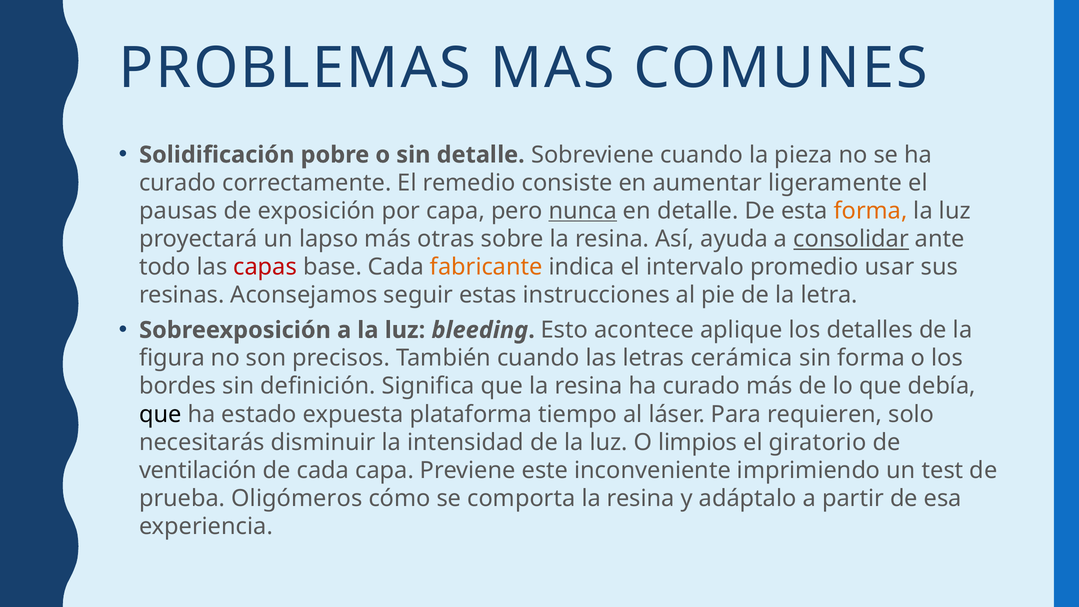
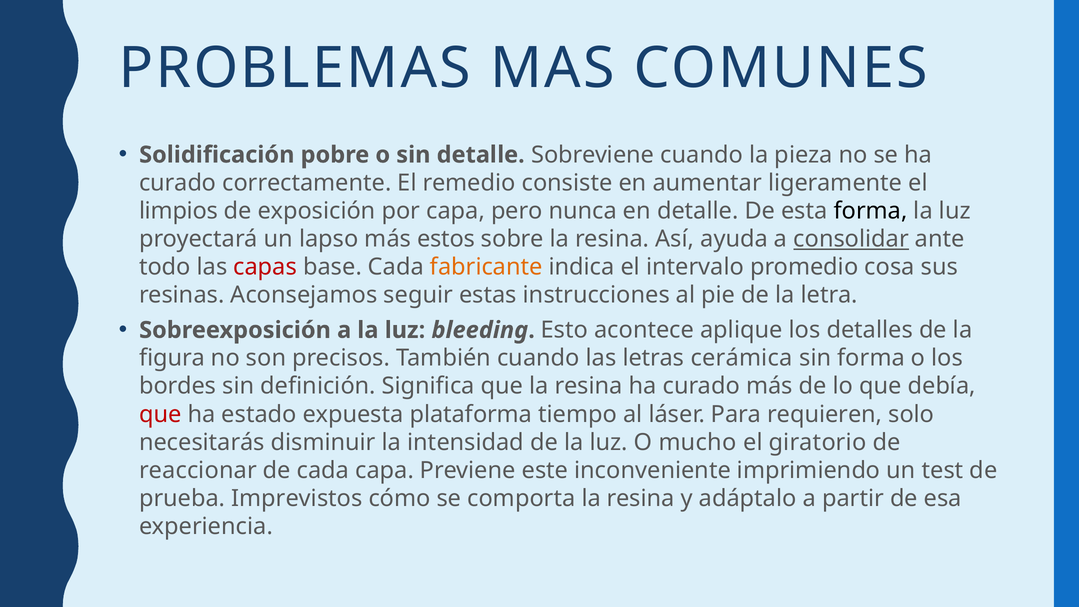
pausas: pausas -> limpios (179, 211)
nunca underline: present -> none (583, 211)
forma colour: orange -> black (871, 211)
otras: otras -> estos (446, 239)
usar: usar -> cosa (890, 267)
que colour: black -> red (160, 414)
limpios: limpios -> mucho (698, 442)
ventilación: ventilación -> reaccionar (198, 470)
Oligómeros: Oligómeros -> Imprevistos (297, 498)
